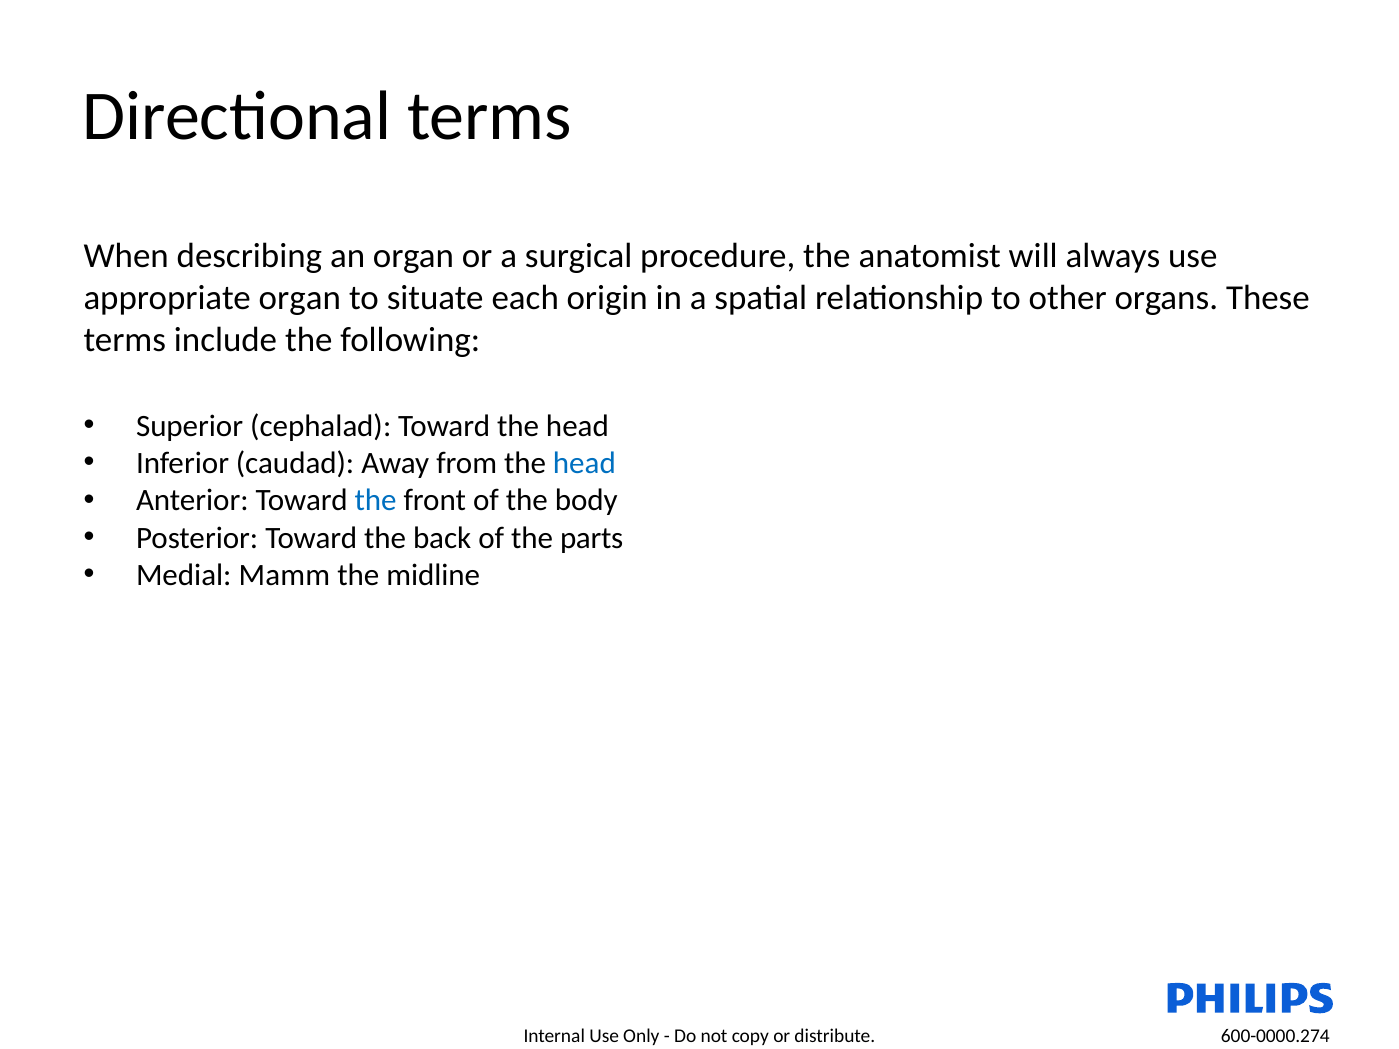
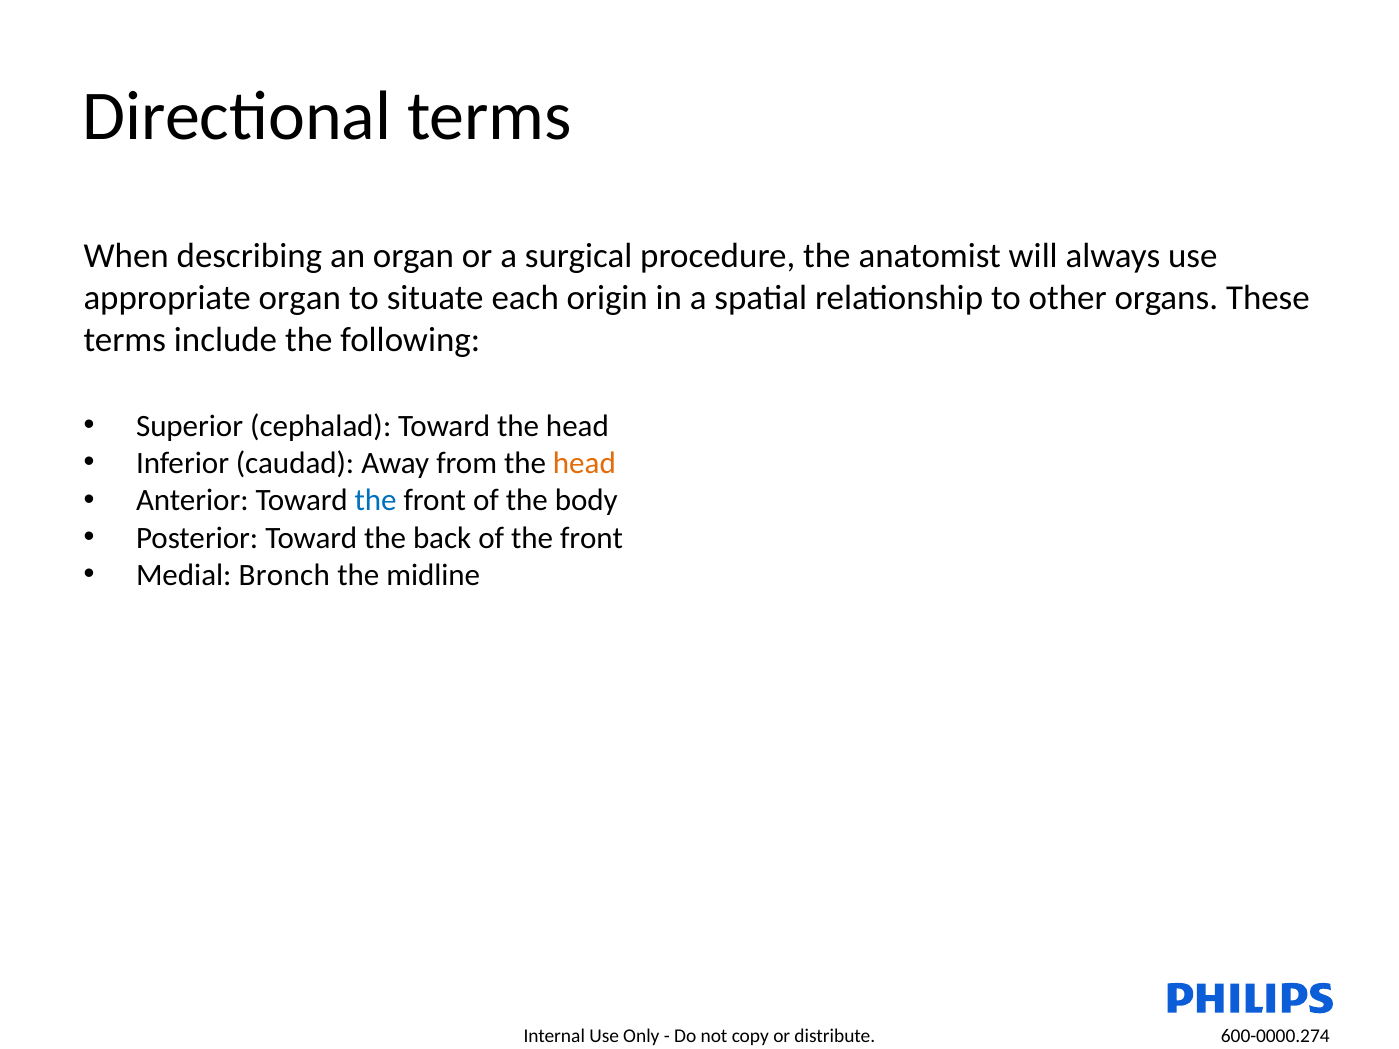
head colour: blue -> orange (584, 463)
of the parts: parts -> front (592, 538)
Mamm: Mamm -> Bronch (284, 575)
